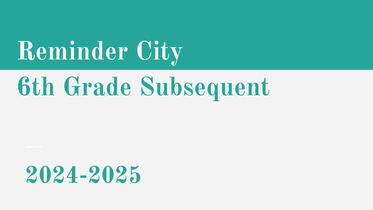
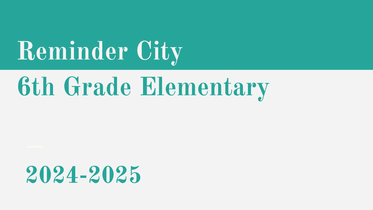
Subsequent: Subsequent -> Elementary (205, 87)
